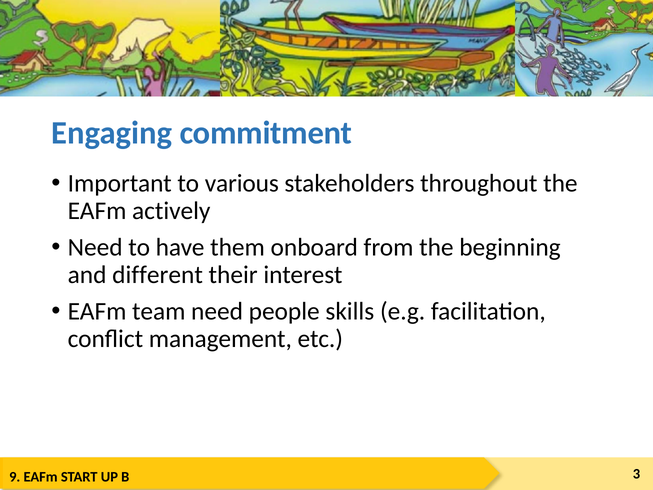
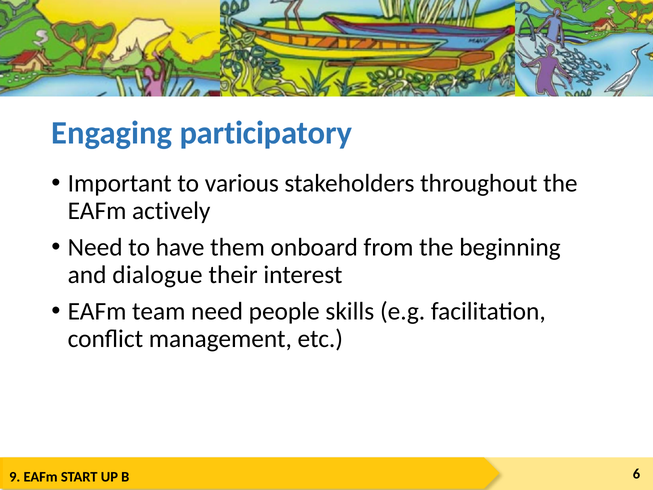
commitment: commitment -> participatory (266, 133)
different: different -> dialogue (157, 275)
3: 3 -> 6 (636, 473)
